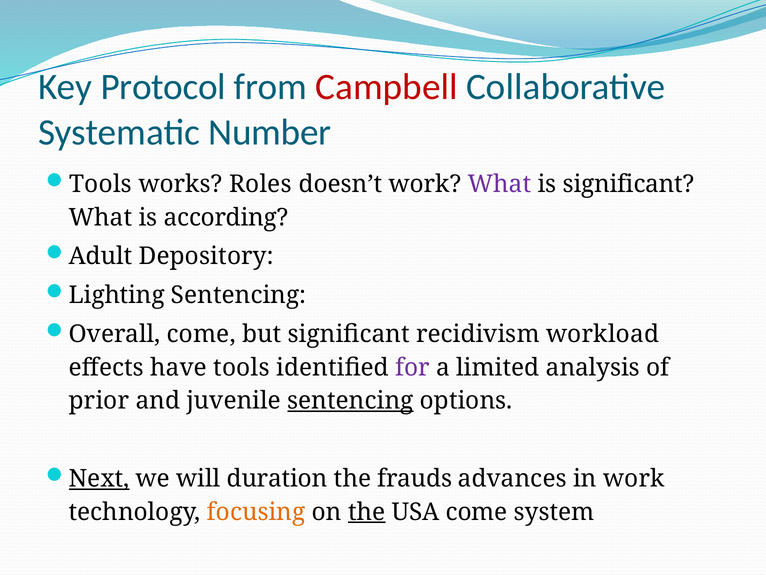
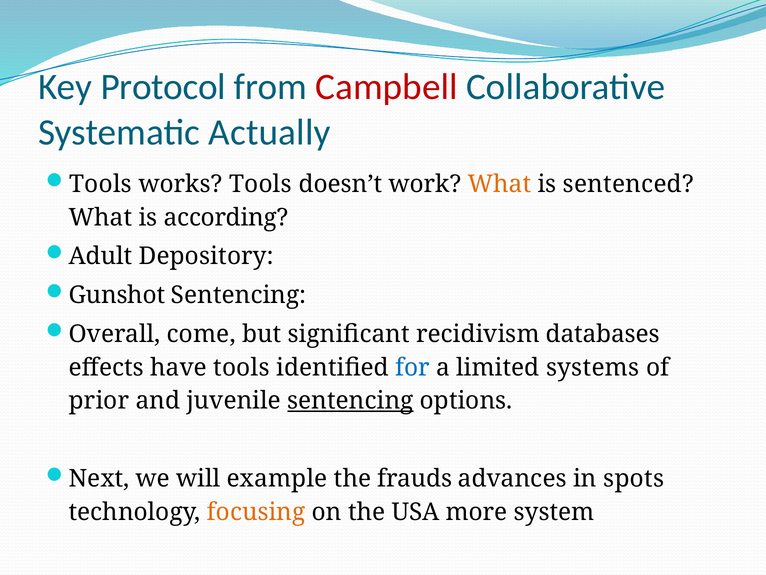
Number: Number -> Actually (270, 132)
works Roles: Roles -> Tools (260, 184)
What colour: purple -> orange (499, 184)
is significant: significant -> sentenced (628, 184)
Lighting: Lighting -> Gunshot (117, 295)
workload: workload -> databases (603, 334)
for colour: purple -> blue (413, 367)
analysis: analysis -> systems (593, 367)
Next underline: present -> none (99, 478)
duration: duration -> example (277, 478)
in work: work -> spots (634, 478)
the underline: present -> none (367, 512)
USA come: come -> more (477, 512)
